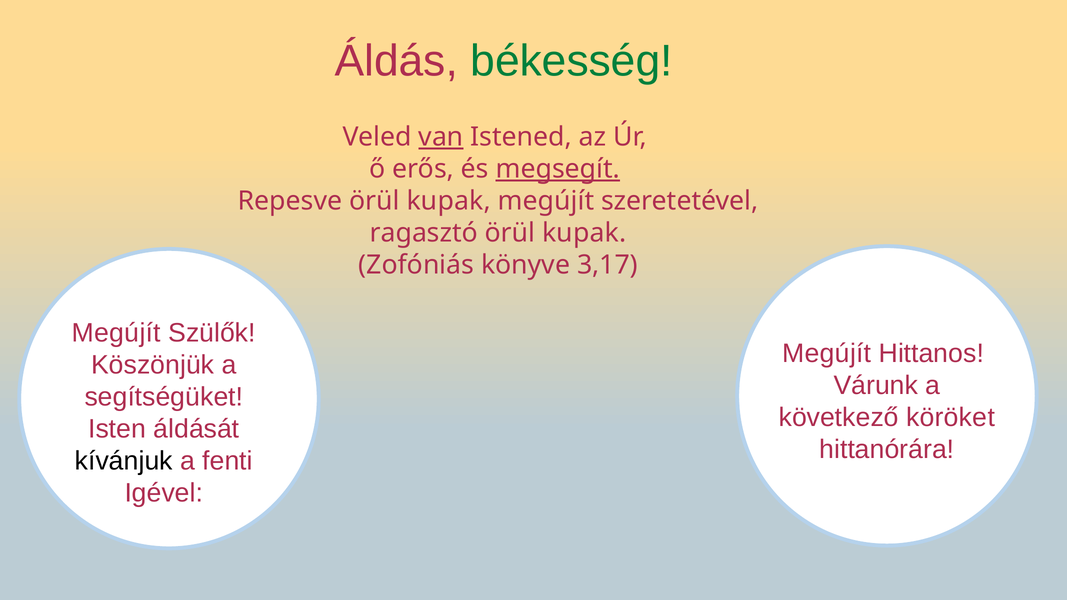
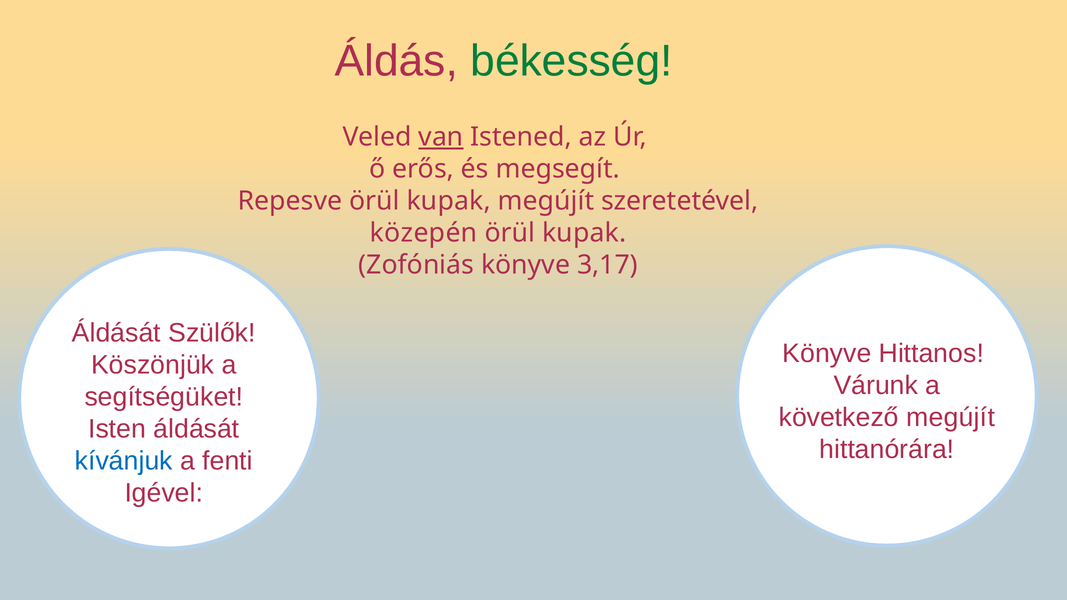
megsegít underline: present -> none (558, 169)
ragasztó: ragasztó -> közepén (424, 233)
Megújít: Megújít -> Áldását (116, 333)
Megújít: Megújít -> Könyve (827, 354)
következő köröket: köröket -> megújít (951, 418)
kívánjuk colour: black -> blue (124, 461)
